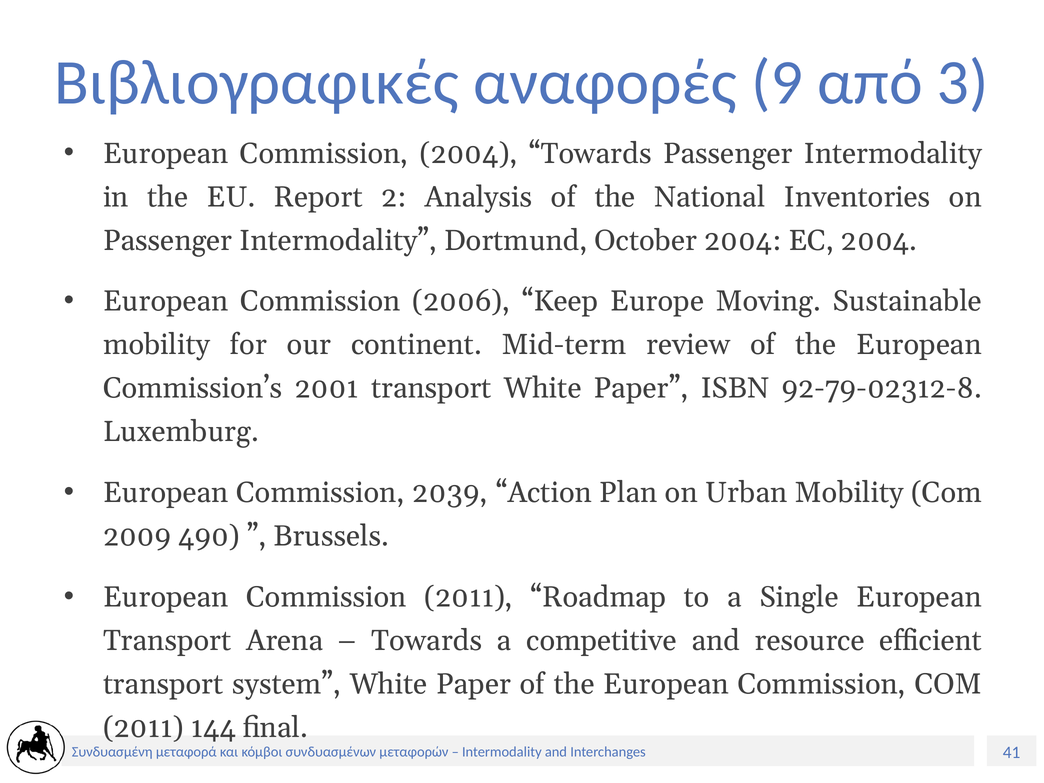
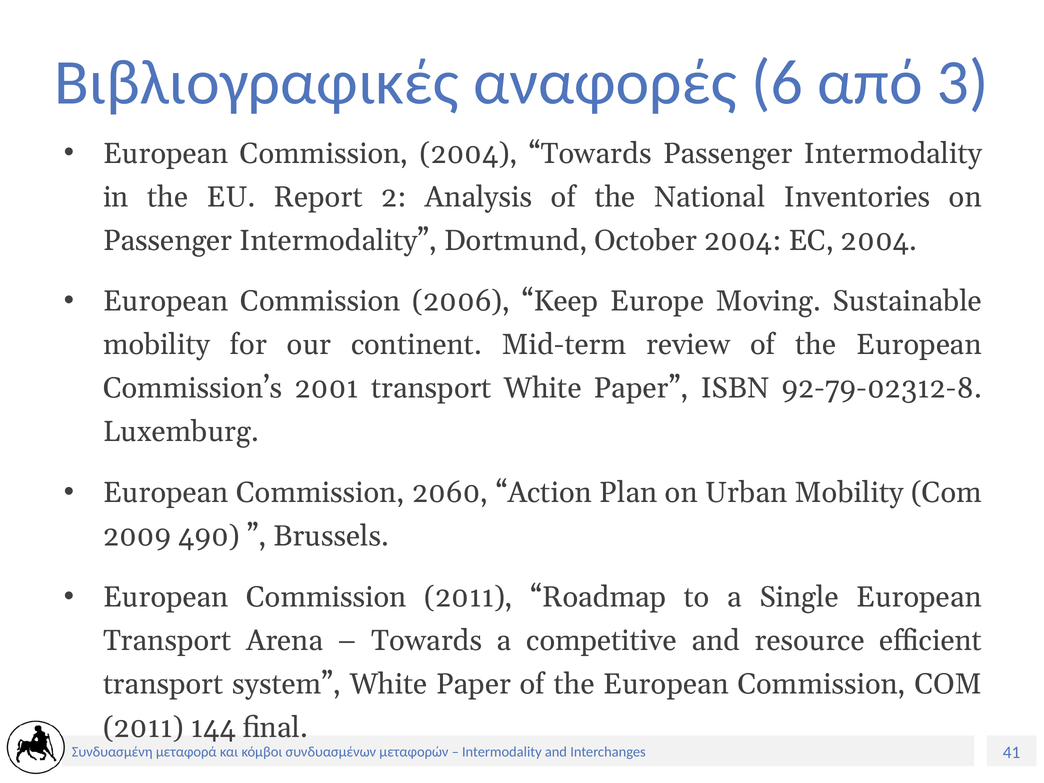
9: 9 -> 6 (777, 83)
2039: 2039 -> 2060 (450, 493)
